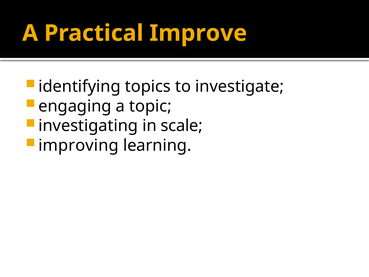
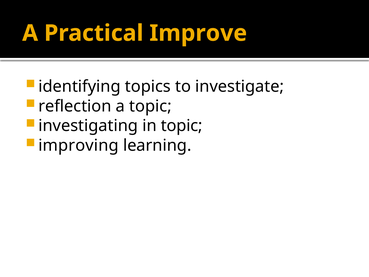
engaging: engaging -> reflection (75, 106)
in scale: scale -> topic (182, 126)
